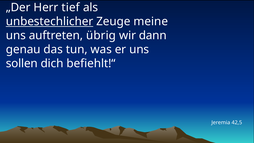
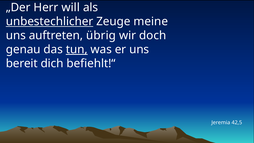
tief: tief -> will (71, 7)
dann: dann -> doch (153, 35)
tun underline: none -> present (77, 49)
sollen: sollen -> bereit (22, 63)
